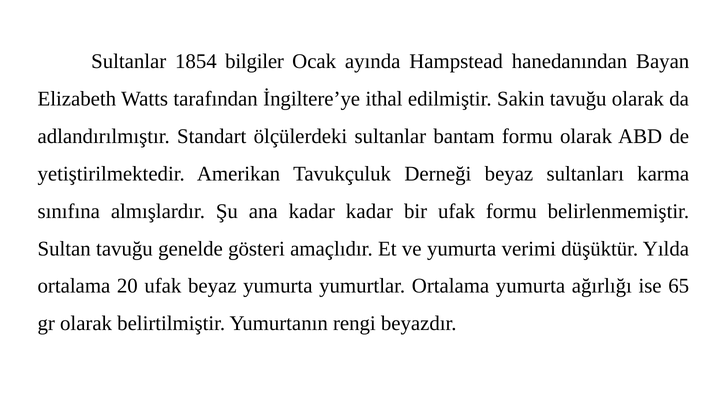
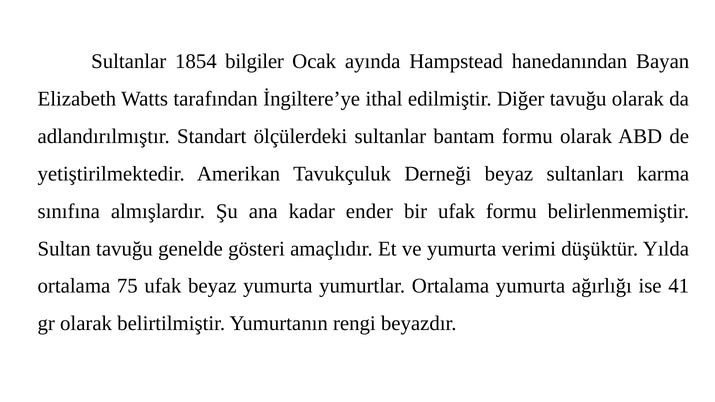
Sakin: Sakin -> Diğer (521, 99)
kadar kadar: kadar -> ender (369, 211)
20: 20 -> 75 (127, 286)
65: 65 -> 41 (679, 286)
